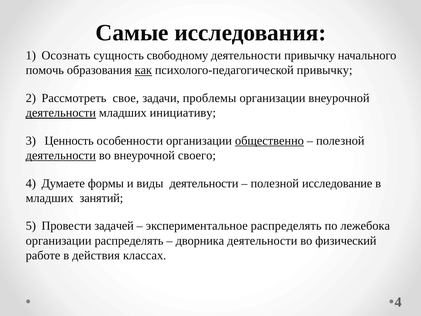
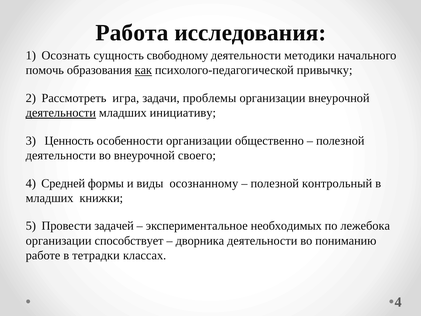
Самые: Самые -> Работа (132, 33)
деятельности привычку: привычку -> методики (310, 55)
свое: свое -> игра (126, 98)
общественно underline: present -> none (269, 141)
деятельности underline: present -> none (61, 155)
Думаете: Думаете -> Средней (63, 183)
виды деятельности: деятельности -> осознанному (204, 183)
исследование: исследование -> контрольный (337, 183)
занятий: занятий -> книжки (101, 198)
экспериментальное распределять: распределять -> необходимых (286, 226)
организации распределять: распределять -> способствует (129, 240)
физический: физический -> пониманию (346, 240)
действия: действия -> тетрадки (96, 255)
